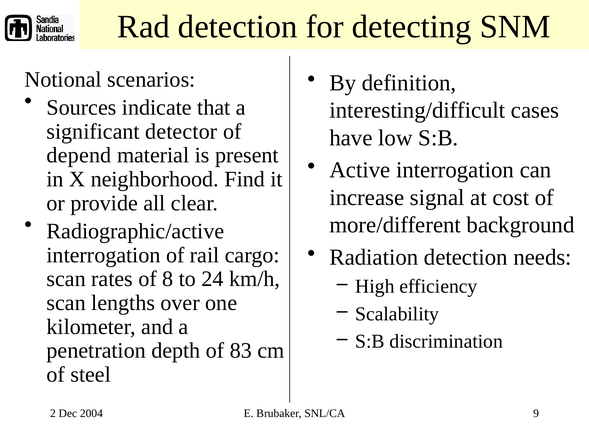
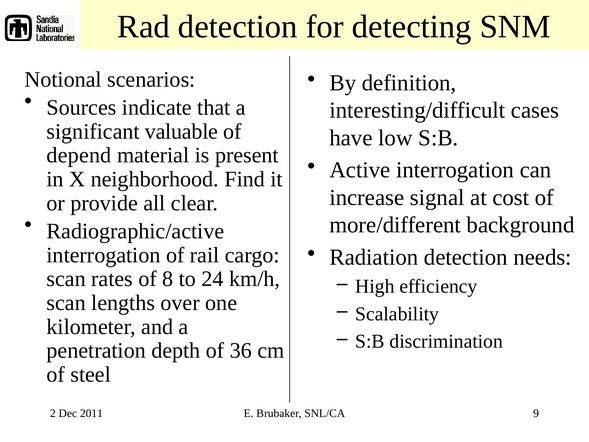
detector: detector -> valuable (181, 131)
83: 83 -> 36 (241, 350)
2004: 2004 -> 2011 (91, 413)
